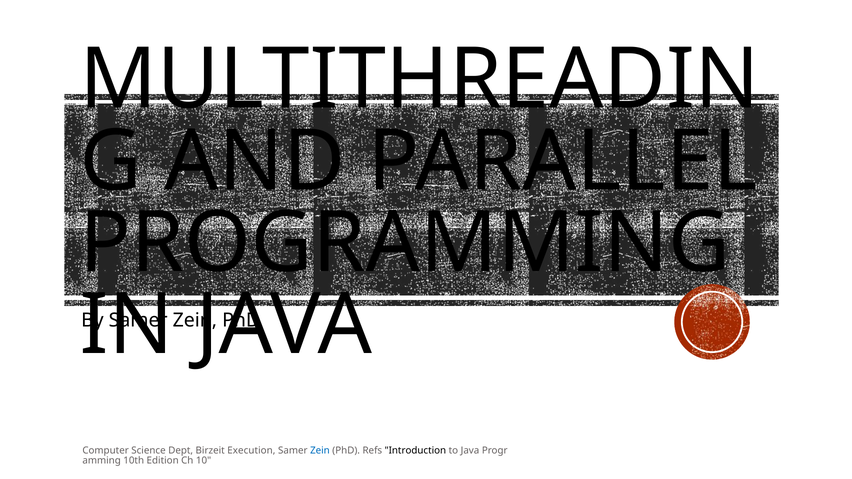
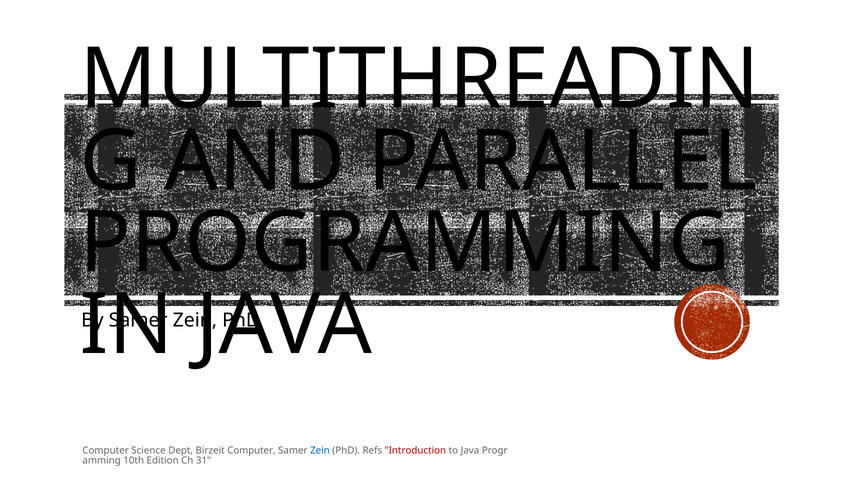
Birzeit Execution: Execution -> Computer (251, 451)
Introduction colour: black -> red (415, 451)
10: 10 -> 31 (204, 461)
